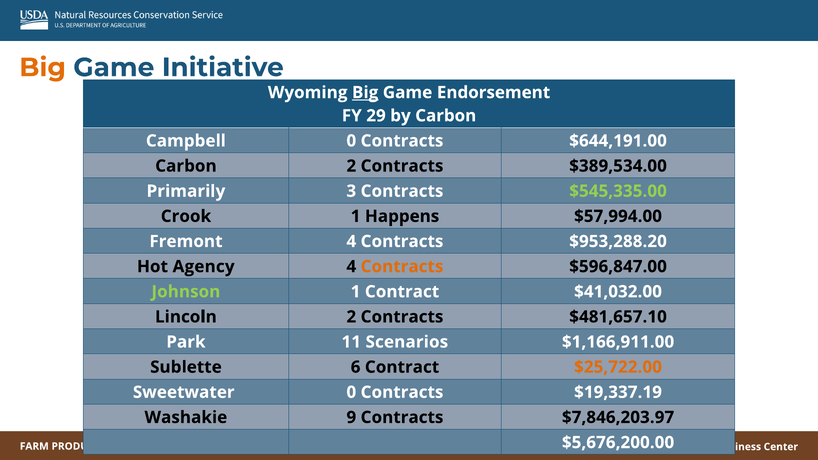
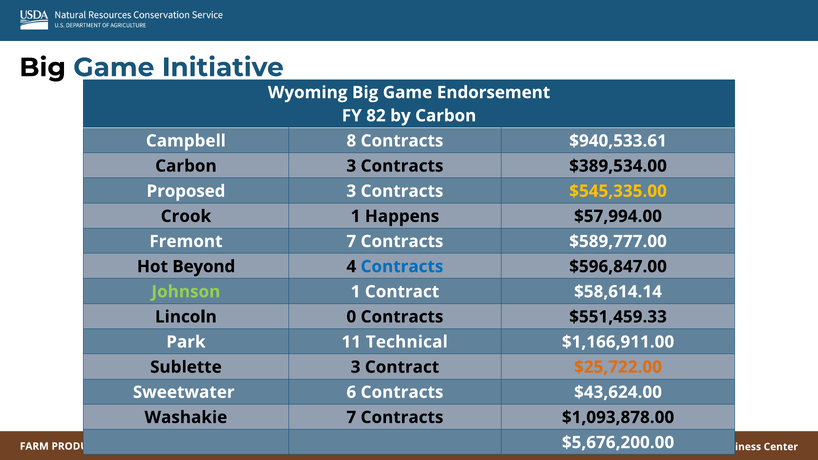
Big colour: orange -> black (43, 67)
Big underline: present -> none (365, 93)
29: 29 -> 82 (376, 116)
Campbell 0: 0 -> 8 (351, 141)
$644,191.00: $644,191.00 -> $940,533.61 (618, 141)
Carbon 2: 2 -> 3 (351, 166)
Primarily: Primarily -> Proposed (186, 191)
$545,335.00 colour: light green -> yellow (618, 191)
Fremont 4: 4 -> 7 (351, 241)
$953,288.20: $953,288.20 -> $589,777.00 (618, 241)
Agency: Agency -> Beyond (204, 267)
Contracts colour: orange -> blue (402, 267)
$41,032.00: $41,032.00 -> $58,614.14 (618, 292)
Lincoln 2: 2 -> 0 (351, 317)
$481,657.10: $481,657.10 -> $551,459.33 (618, 317)
Scenarios: Scenarios -> Technical (407, 342)
Sublette 6: 6 -> 3 (356, 367)
Sweetwater 0: 0 -> 6 (351, 392)
$19,337.19: $19,337.19 -> $43,624.00 (618, 392)
Washakie 9: 9 -> 7 (351, 417)
$7,846,203.97: $7,846,203.97 -> $1,093,878.00 (618, 417)
